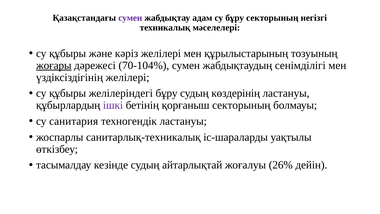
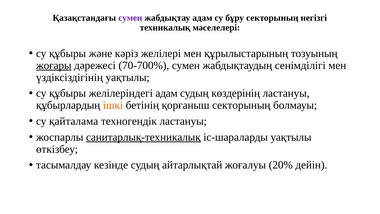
70-104%: 70-104% -> 70-700% (144, 65)
үздіксіздігінің желілері: желілері -> уақтылы (128, 77)
желілеріндегі бұру: бұру -> адам (167, 93)
ішкі colour: purple -> orange (113, 105)
санитария: санитария -> қайталама (74, 121)
санитарлық-техникалық underline: none -> present (143, 137)
26%: 26% -> 20% (281, 165)
